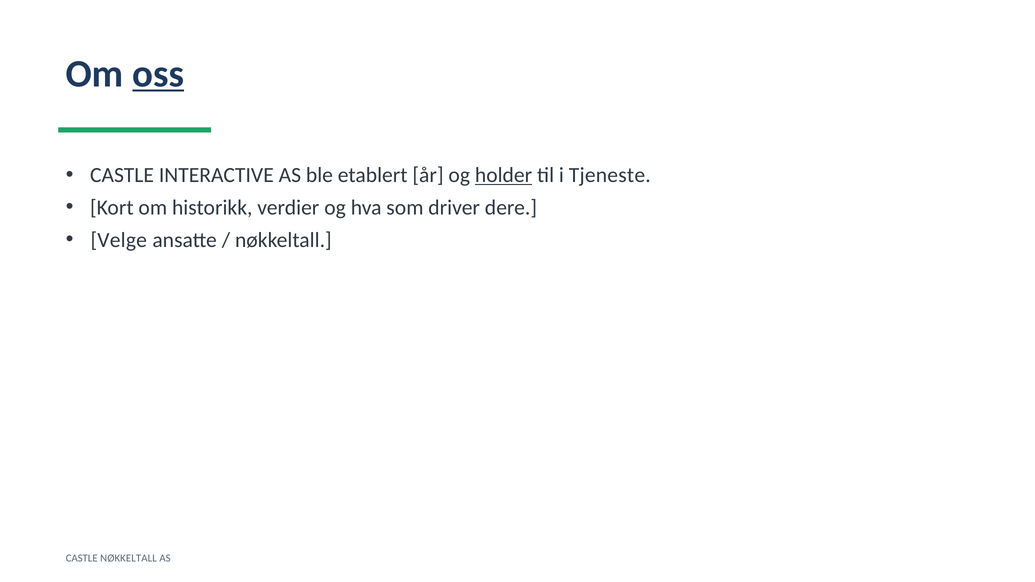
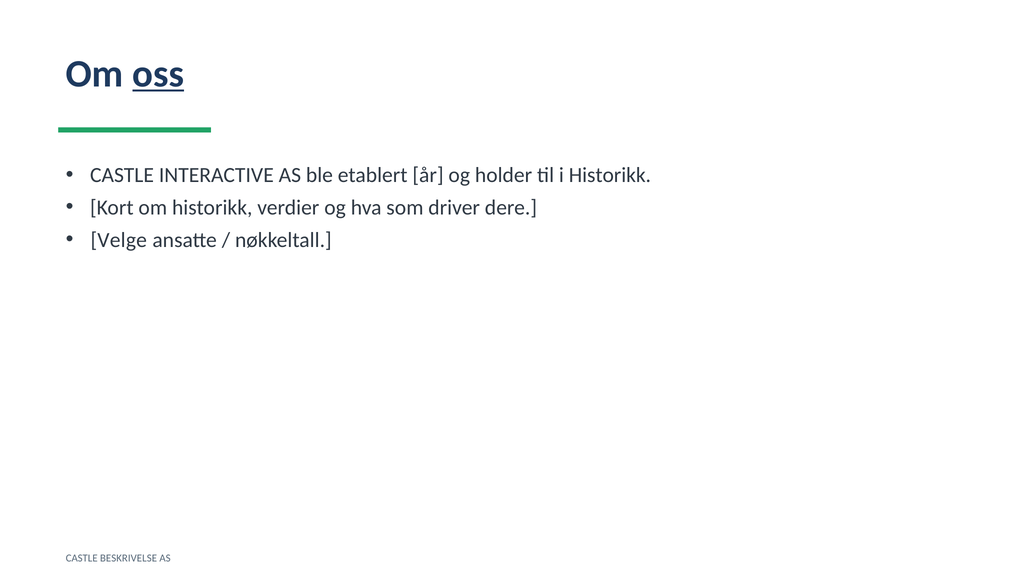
holder underline: present -> none (504, 175)
i Tjeneste: Tjeneste -> Historikk (610, 175)
CASTLE NØKKELTALL: NØKKELTALL -> BESKRIVELSE (129, 559)
